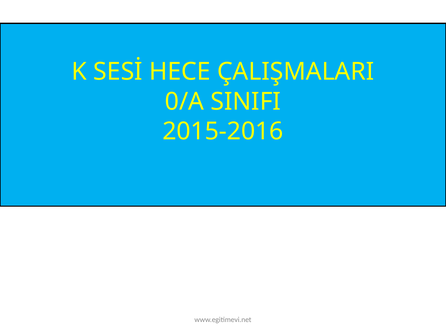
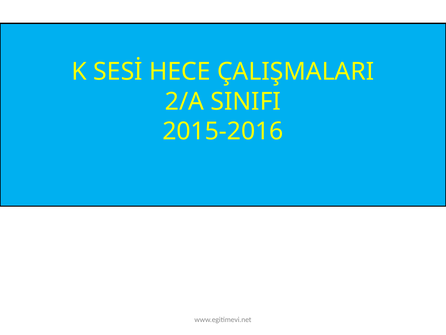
0/A: 0/A -> 2/A (185, 101)
